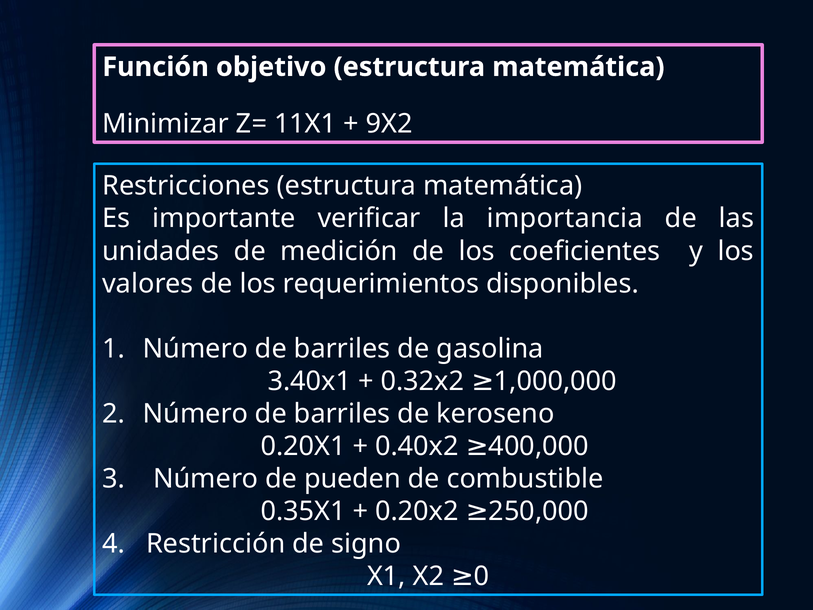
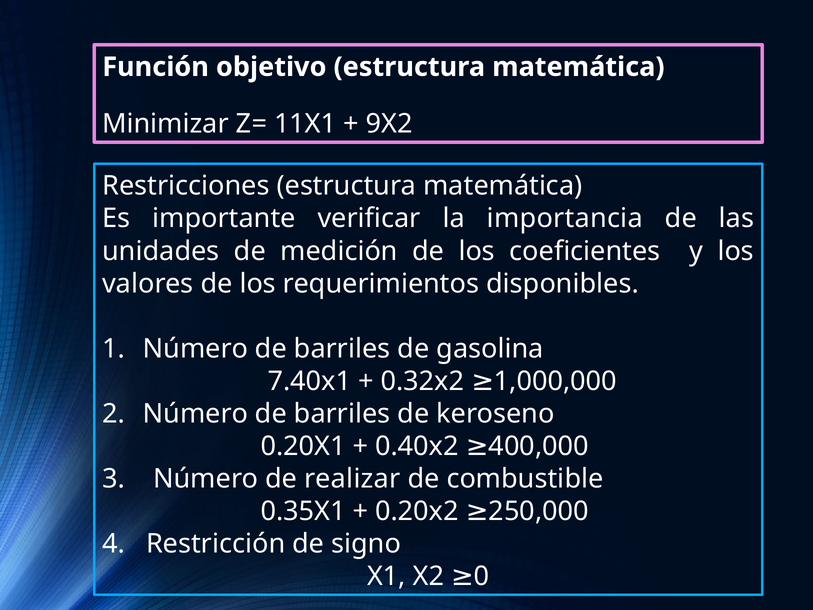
3.40x1: 3.40x1 -> 7.40x1 (309, 381)
pueden: pueden -> realizar (352, 479)
